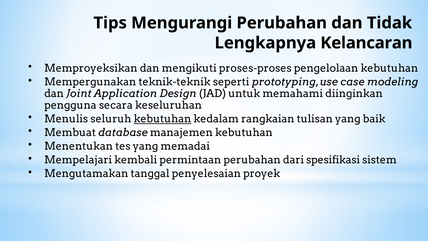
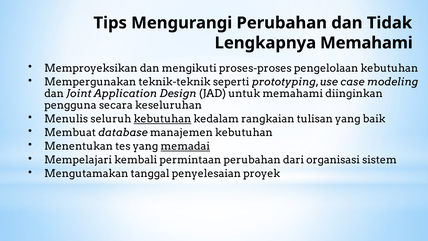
Lengkapnya Kelancaran: Kelancaran -> Memahami (366, 43)
memadai underline: none -> present (185, 146)
spesifikasi: spesifikasi -> organisasi (333, 160)
